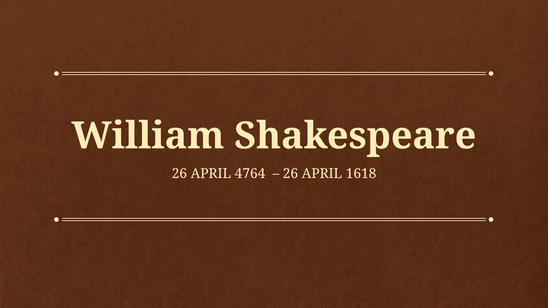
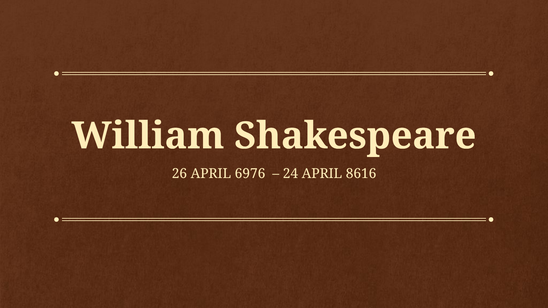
4764: 4764 -> 6976 (250, 174)
26: 26 -> 24 (290, 174)
1618: 1618 -> 8616 (361, 174)
